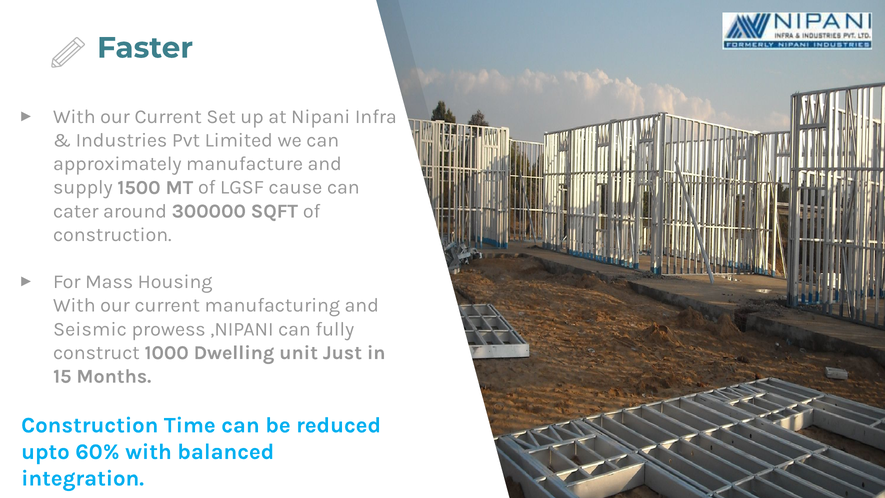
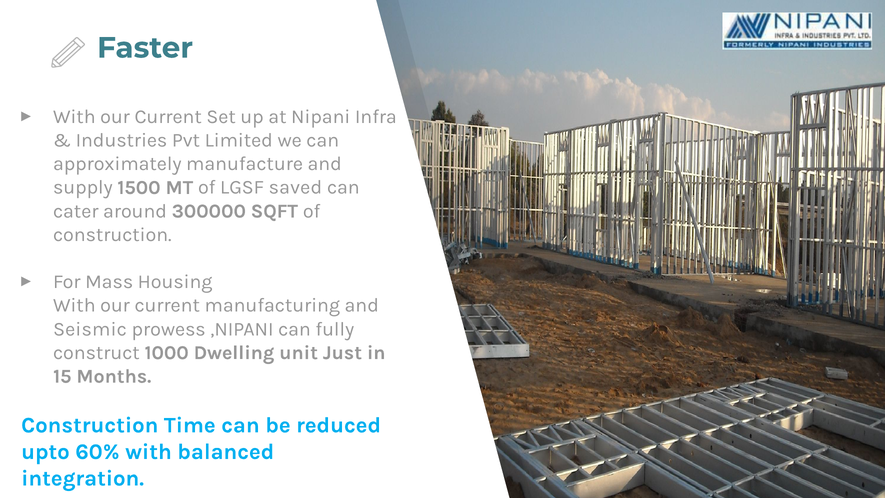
cause: cause -> saved (295, 187)
